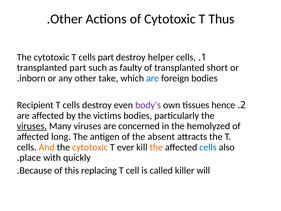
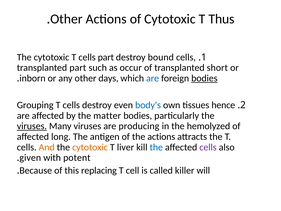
helper: helper -> bound (161, 57)
faulty: faulty -> occur (131, 68)
take: take -> days (108, 78)
bodies underline: none -> present (204, 78)
Recipient: Recipient -> Grouping (35, 105)
body's colour: purple -> blue (148, 105)
victims: victims -> matter (107, 115)
concerned: concerned -> producing (139, 126)
the absent: absent -> actions (161, 137)
ever: ever -> liver (126, 147)
the colour: orange -> blue (156, 147)
cells colour: blue -> purple (208, 147)
place: place -> given (30, 158)
quickly: quickly -> potent (77, 158)
